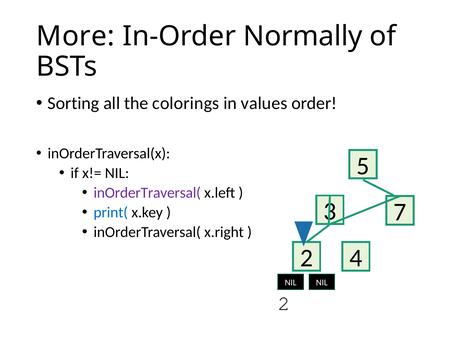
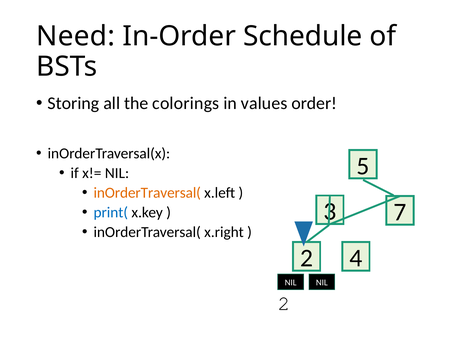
More: More -> Need (76, 36)
Normally: Normally -> Schedule (303, 36)
Sorting: Sorting -> Storing (73, 103)
inOrderTraversal( colour: purple -> orange (147, 193)
